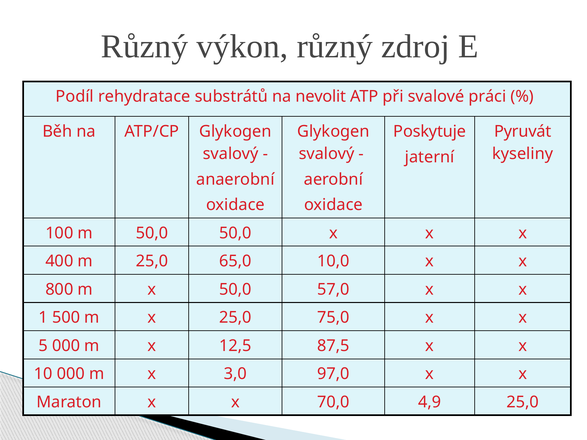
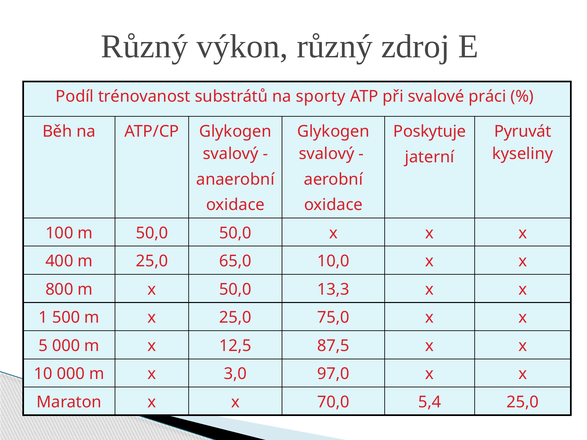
rehydratace: rehydratace -> trénovanost (144, 97)
nevolit: nevolit -> sporty (321, 97)
57,0: 57,0 -> 13,3 (333, 290)
4,9: 4,9 -> 5,4 (430, 402)
